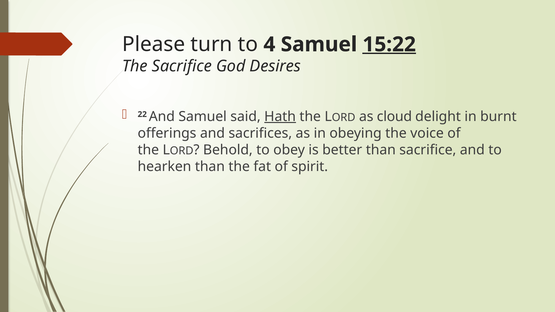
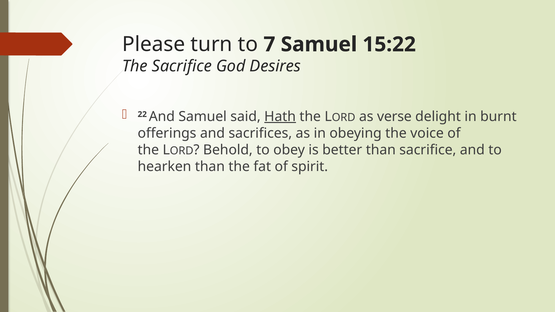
4: 4 -> 7 (269, 44)
15:22 underline: present -> none (389, 44)
cloud: cloud -> verse (394, 117)
